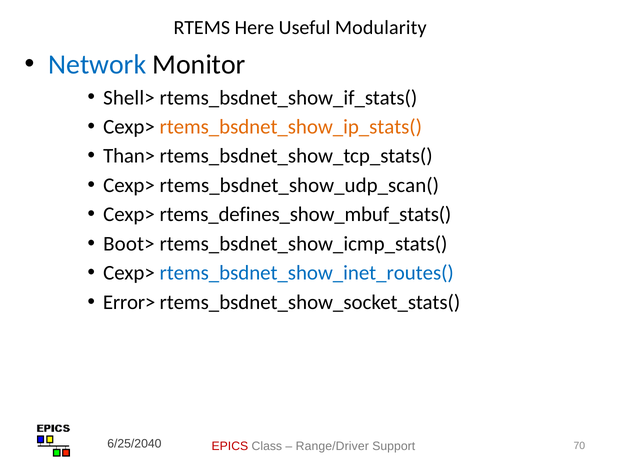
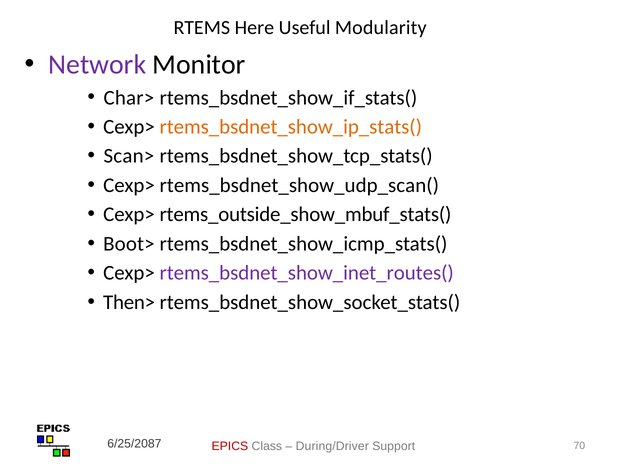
Network colour: blue -> purple (97, 65)
Shell>: Shell> -> Char> (129, 98)
Than>: Than> -> Scan> (129, 156)
rtems_defines_show_mbuf_stats(: rtems_defines_show_mbuf_stats( -> rtems_outside_show_mbuf_stats( (305, 215)
rtems_bsdnet_show_inet_routes( colour: blue -> purple (307, 273)
Error>: Error> -> Then> (129, 302)
6/25/2040: 6/25/2040 -> 6/25/2087 (134, 444)
Range/Driver: Range/Driver -> During/Driver (332, 447)
